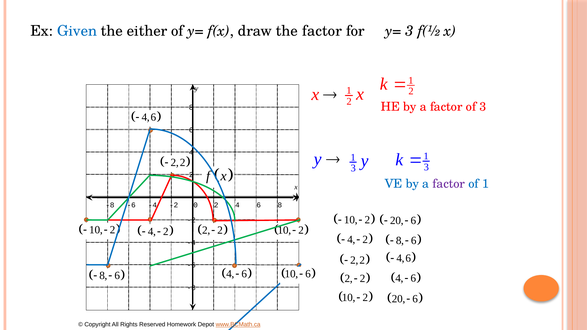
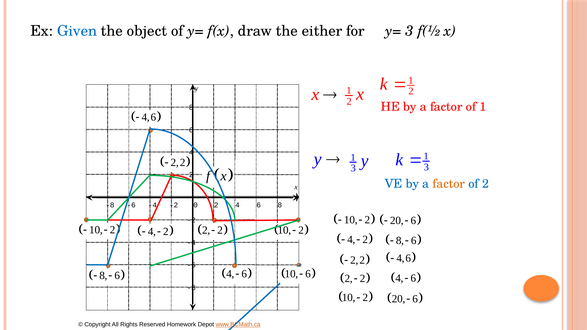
either: either -> object (147, 31)
the factor: factor -> either (322, 31)
of 3: 3 -> 1 (483, 107)
factor colour: purple -> orange (449, 184)
of 1: 1 -> 2 (485, 184)
